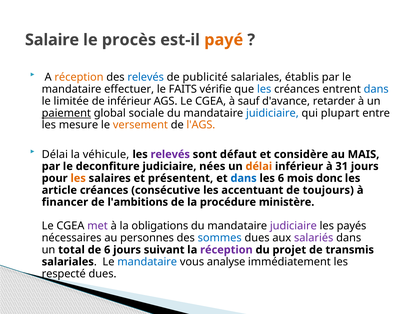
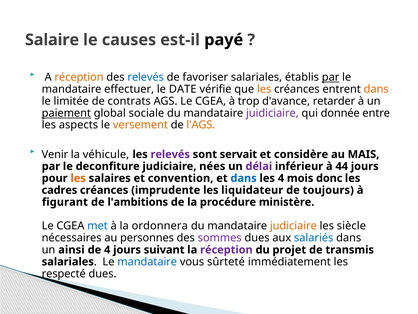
procès: procès -> causes (129, 40)
payé colour: orange -> black (224, 40)
publicité: publicité -> favoriser (205, 77)
par underline: none -> present (331, 77)
FAITS: FAITS -> DATE (183, 89)
les colour: blue -> orange (264, 89)
dans colour: blue -> orange (376, 89)
de inférieur: inférieur -> contrats (129, 101)
sauf: sauf -> trop (249, 101)
juidiciaire colour: blue -> purple (272, 113)
plupart: plupart -> donnée (340, 113)
mesure: mesure -> aspects (78, 125)
Délai: Délai -> Venir (55, 154)
défaut: défaut -> servait (238, 154)
délai colour: orange -> purple (259, 166)
31: 31 -> 44 (342, 166)
présentent: présentent -> convention (181, 178)
les 6: 6 -> 4 (281, 178)
article: article -> cadres (59, 190)
consécutive: consécutive -> imprudente (166, 190)
accentuant: accentuant -> liquidateur (252, 190)
financer: financer -> figurant (65, 202)
met colour: purple -> blue (98, 226)
obligations: obligations -> ordonnera (160, 226)
judiciaire colour: purple -> orange (293, 226)
payés: payés -> siècle (351, 226)
sommes colour: blue -> purple (220, 238)
salariés colour: purple -> blue (314, 238)
total: total -> ainsi (71, 249)
de 6: 6 -> 4 (107, 249)
analyse: analyse -> sûrteté (226, 261)
